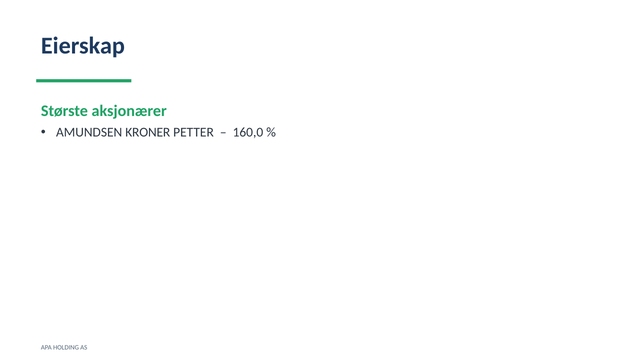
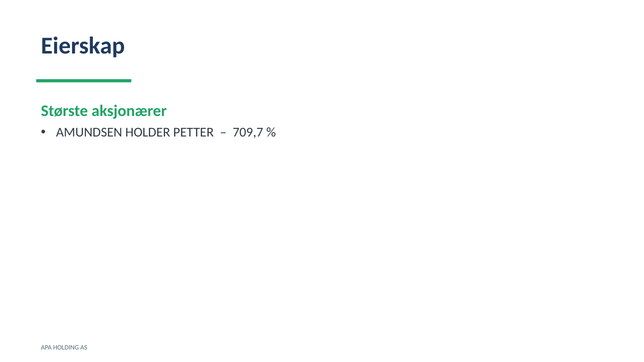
KRONER: KRONER -> HOLDER (148, 132)
160,0: 160,0 -> 709,7 (248, 132)
